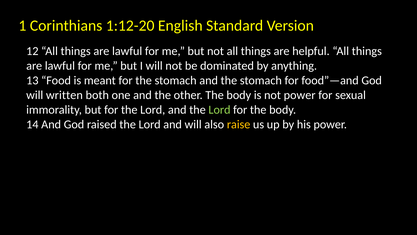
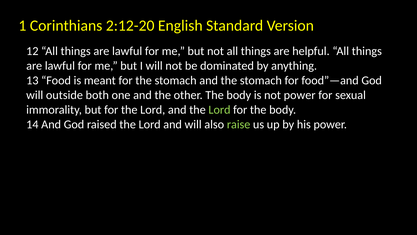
1:12-20: 1:12-20 -> 2:12-20 (130, 25)
written: written -> outside (64, 95)
raise colour: yellow -> light green (239, 124)
